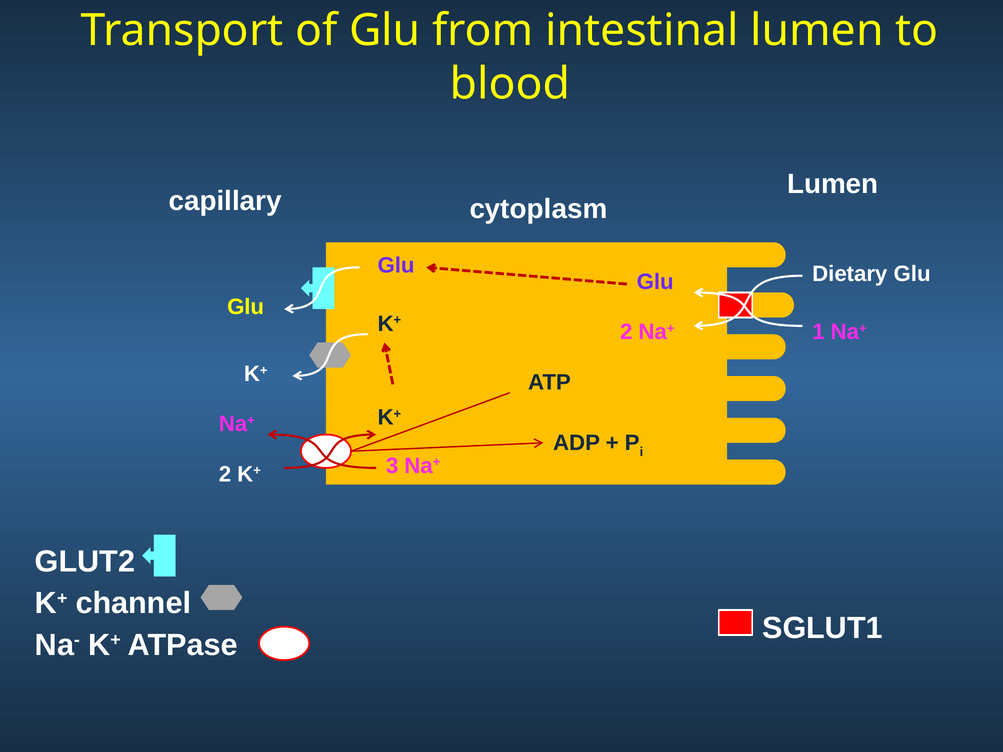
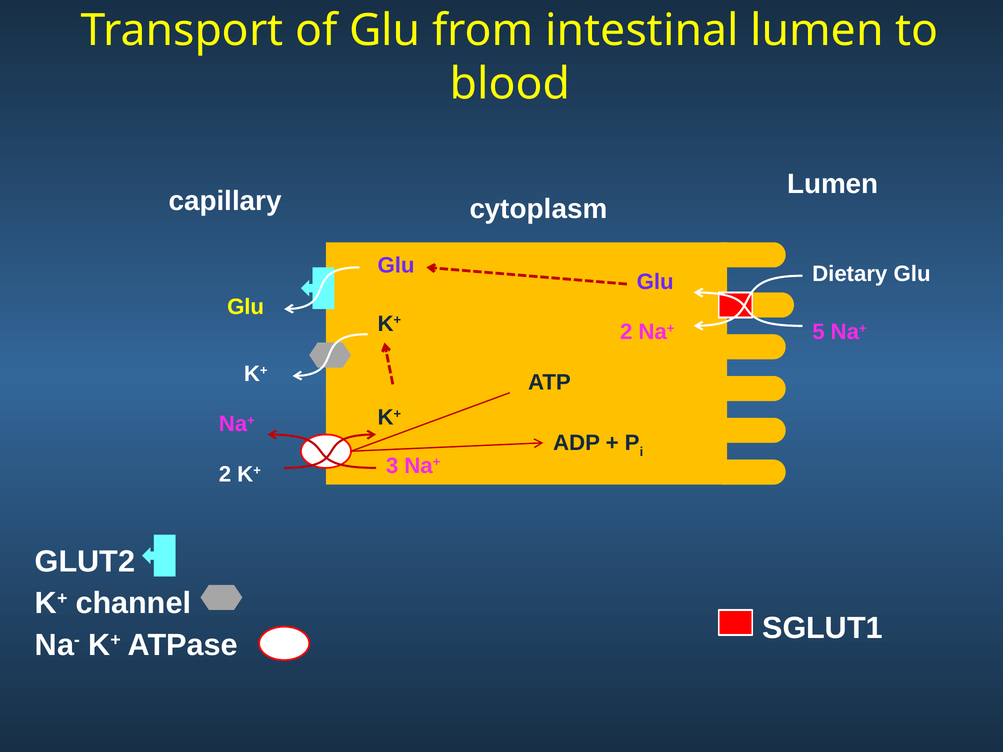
1: 1 -> 5 (818, 332)
